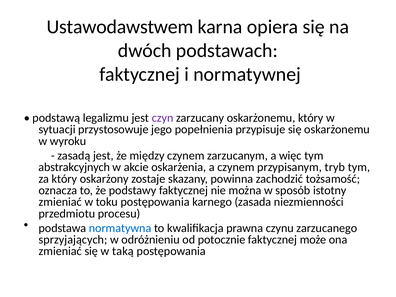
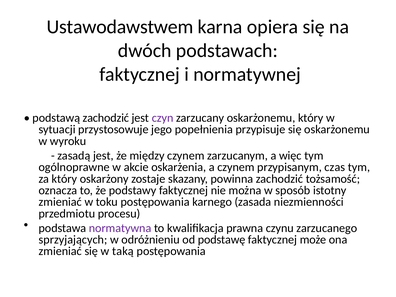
podstawą legalizmu: legalizmu -> zachodzić (106, 118)
abstrakcyjnych: abstrakcyjnych -> ogólnoprawne (74, 167)
tryb: tryb -> czas (335, 167)
normatywna colour: blue -> purple (120, 228)
potocznie: potocznie -> podstawę (222, 240)
